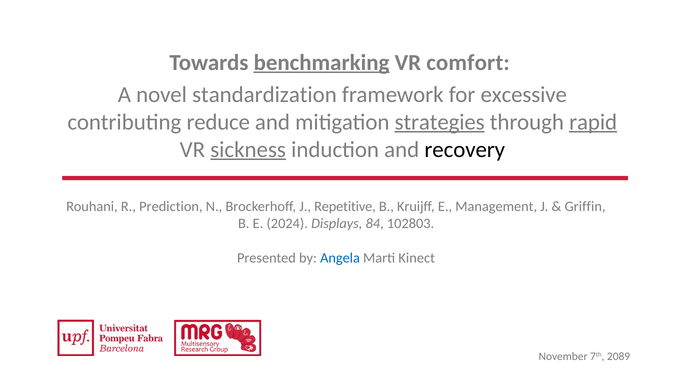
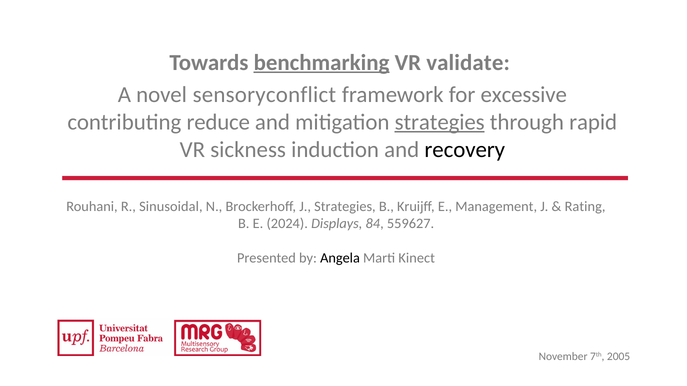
comfort: comfort -> validate (468, 63)
standardization: standardization -> sensoryconflict (264, 95)
rapid underline: present -> none (593, 122)
sickness underline: present -> none (248, 150)
Prediction: Prediction -> Sinusoidal (171, 207)
J Repetitive: Repetitive -> Strategies (345, 207)
Griffin: Griffin -> Rating (585, 207)
102803: 102803 -> 559627 (411, 224)
Angela colour: blue -> black (340, 258)
2089: 2089 -> 2005 (619, 357)
